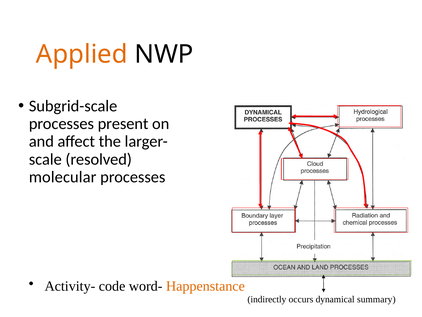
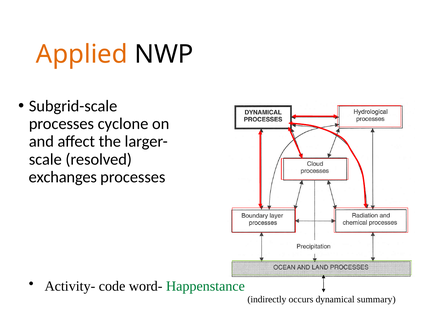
present: present -> cyclone (123, 124)
molecular: molecular -> exchanges (63, 177)
Happenstance colour: orange -> green (205, 286)
